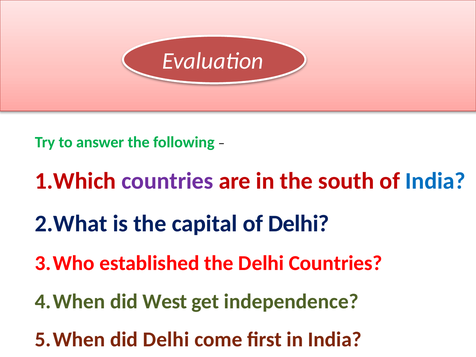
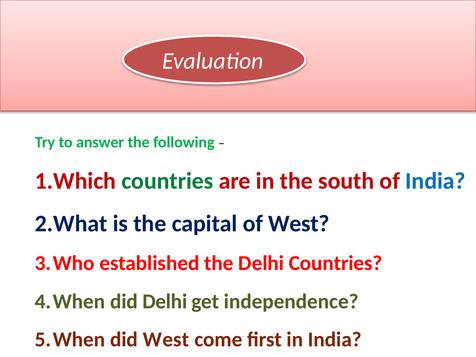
countries colour: purple -> green (167, 181)
of Delhi: Delhi -> West (299, 224)
did West: West -> Delhi (165, 301)
did Delhi: Delhi -> West (166, 339)
